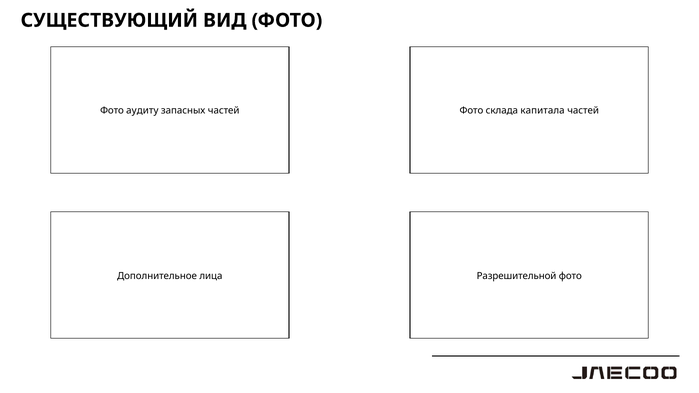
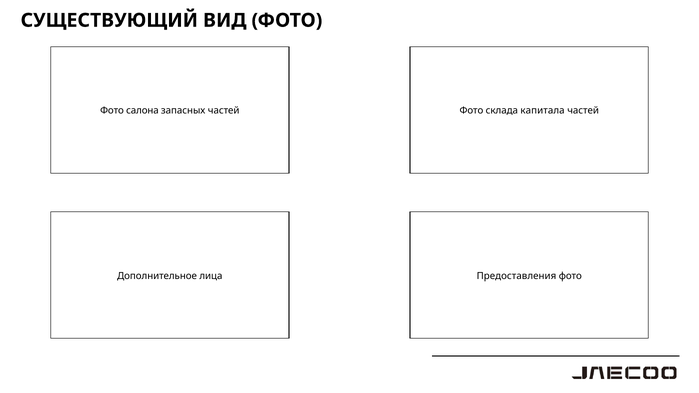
аудиту: аудиту -> салона (142, 111)
Разрешительной: Разрешительной -> Предоставления (516, 276)
